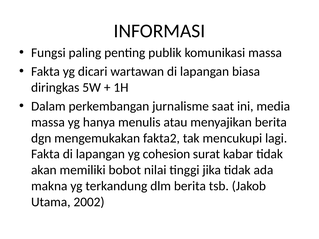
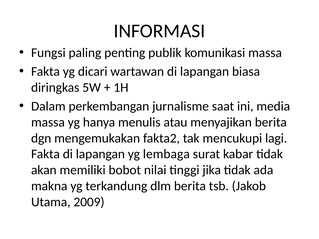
cohesion: cohesion -> lembaga (166, 154)
2002: 2002 -> 2009 (89, 202)
